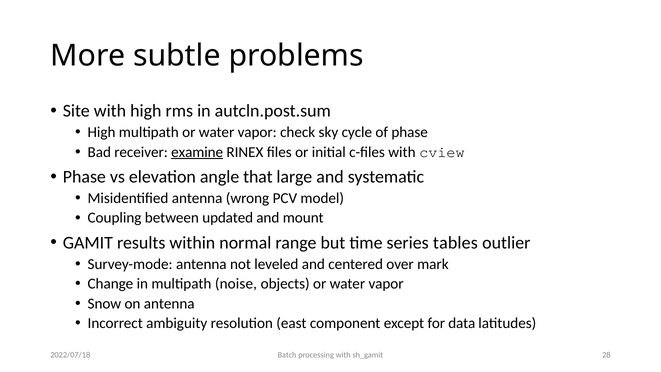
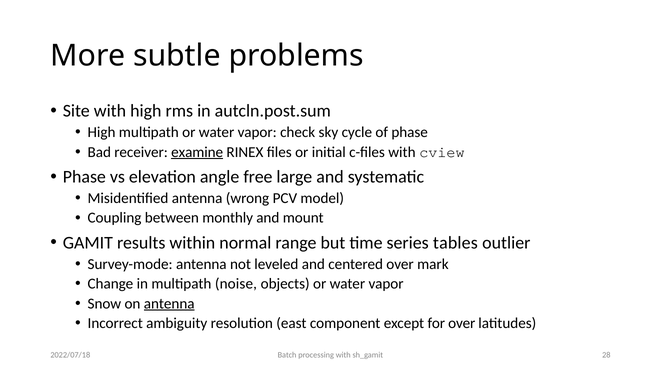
that: that -> free (258, 177)
updated: updated -> monthly (228, 218)
antenna underline: none -> present (169, 303)
for data: data -> over (462, 323)
